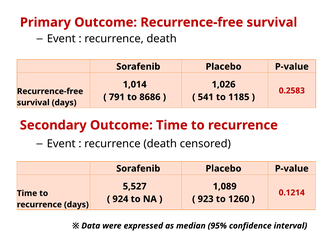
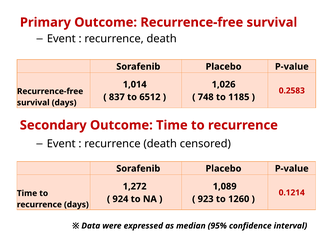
791: 791 -> 837 (117, 97)
8686: 8686 -> 6512 (150, 97)
541: 541 -> 748 (206, 97)
5,527: 5,527 -> 1,272 (135, 186)
